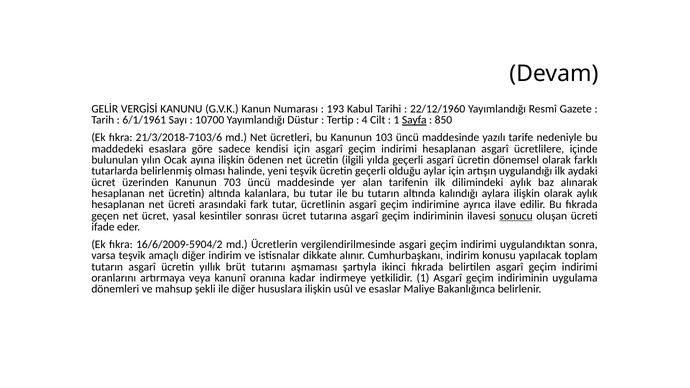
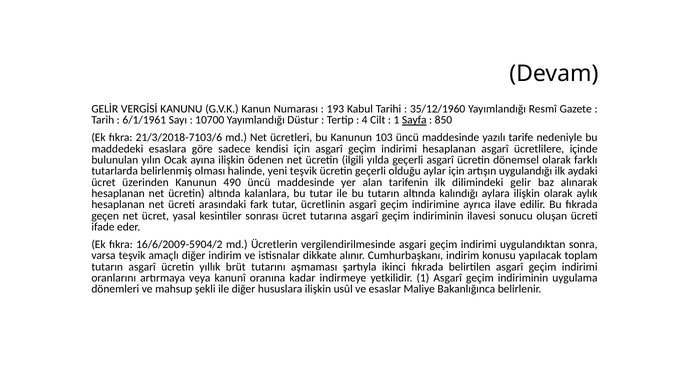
22/12/1960: 22/12/1960 -> 35/12/1960 (438, 109)
703: 703 -> 490 (232, 182)
dilimindeki aylık: aylık -> gelir (521, 182)
sonucu underline: present -> none (516, 216)
